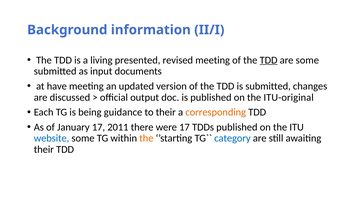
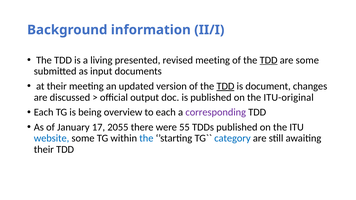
at have: have -> their (57, 86)
TDD underline: none -> present (225, 86)
is submitted: submitted -> document (268, 86)
guidance: guidance -> overview (123, 112)
to their: their -> each (166, 112)
corresponding colour: orange -> purple (216, 112)
2011: 2011 -> 2055 (118, 127)
were 17: 17 -> 55 (184, 127)
the colour: orange -> blue (146, 138)
